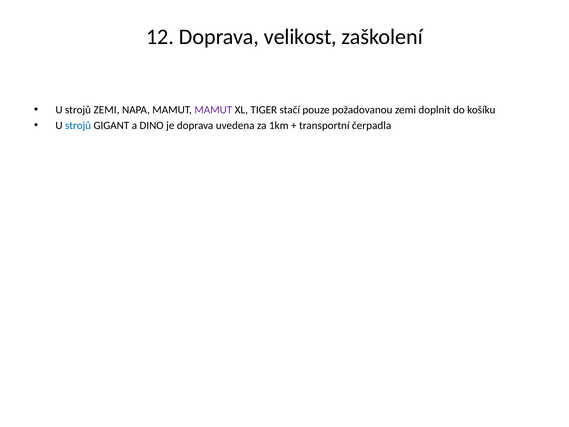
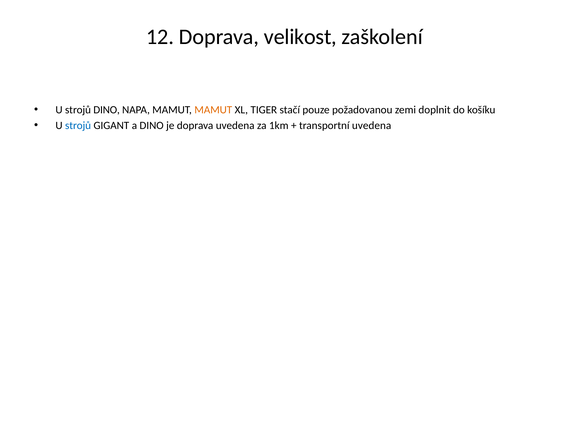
strojů ZEMI: ZEMI -> DINO (107, 110)
MAMUT colour: purple -> orange (213, 110)
transportní čerpadla: čerpadla -> uvedena (372, 125)
